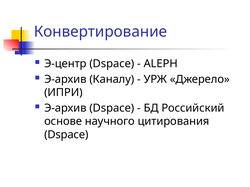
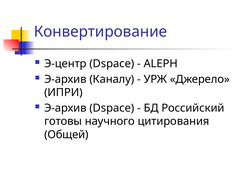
основе: основе -> готовы (63, 122)
Dspace: Dspace -> Общей (66, 135)
